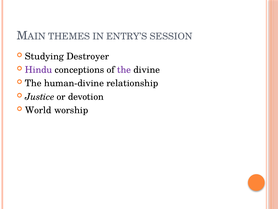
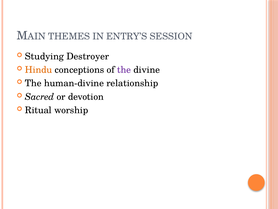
Hindu colour: purple -> orange (39, 70)
Justice: Justice -> Sacred (40, 97)
World: World -> Ritual (38, 110)
